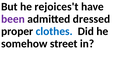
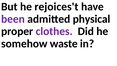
dressed: dressed -> physical (92, 19)
clothes colour: blue -> purple (54, 31)
street: street -> waste (64, 44)
